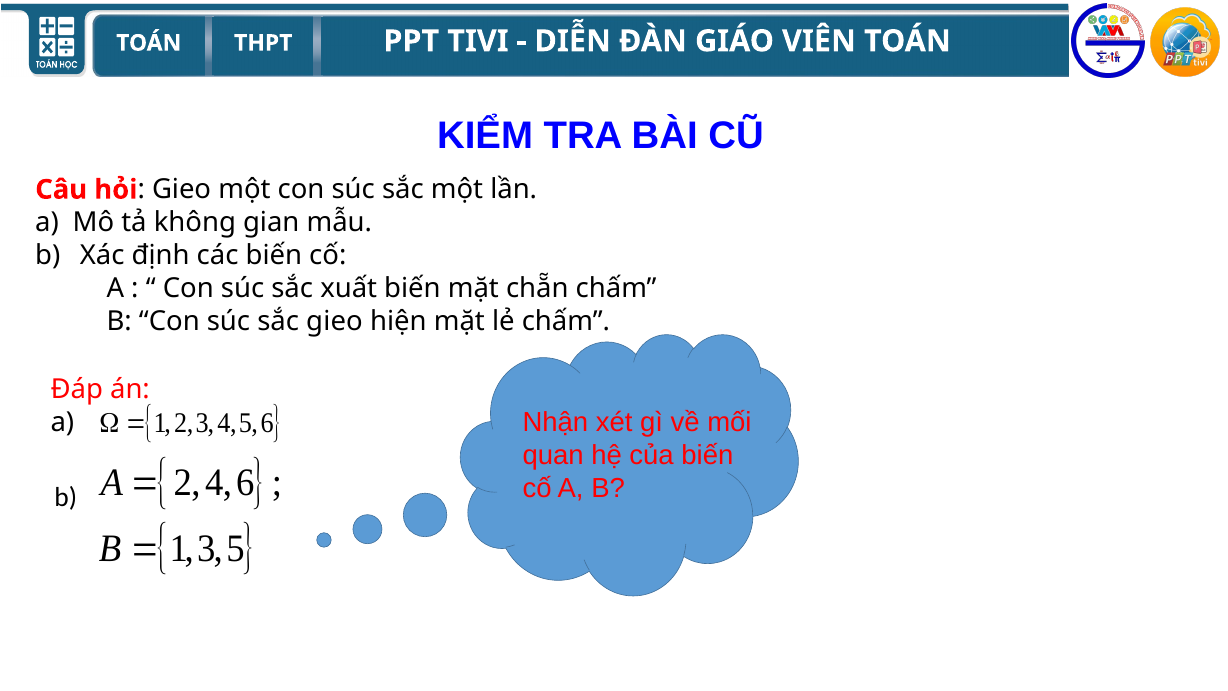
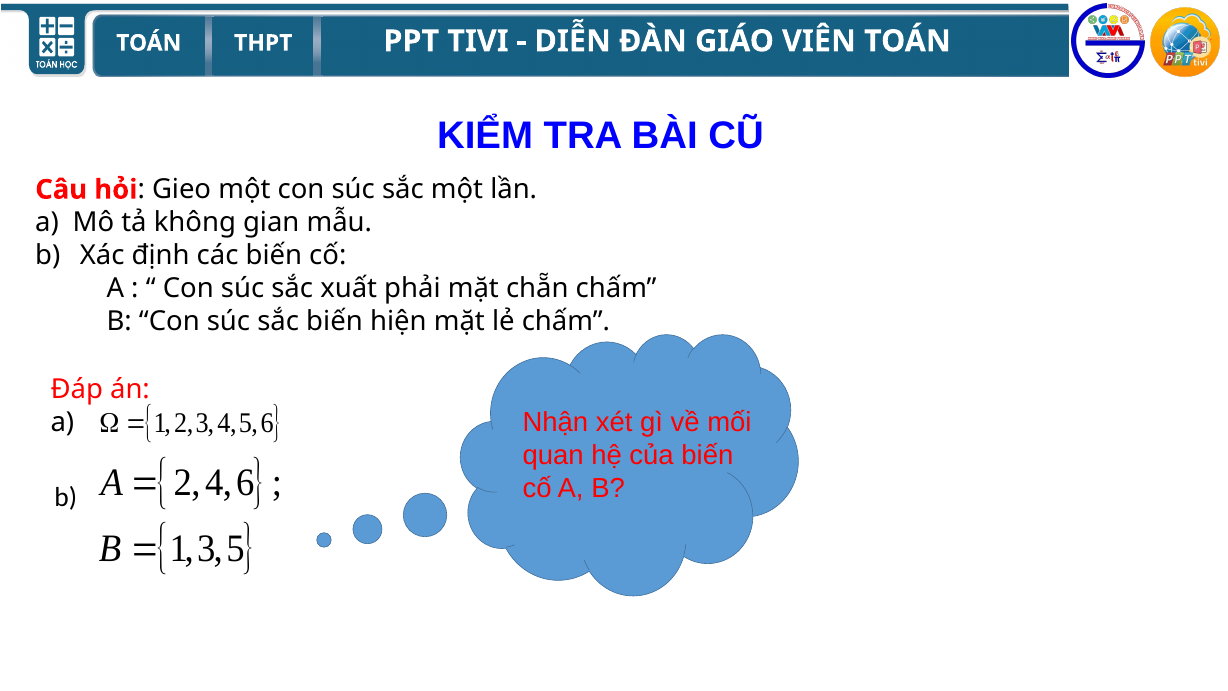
xuất biến: biến -> phải (412, 289)
sắc gieo: gieo -> biến (335, 322)
